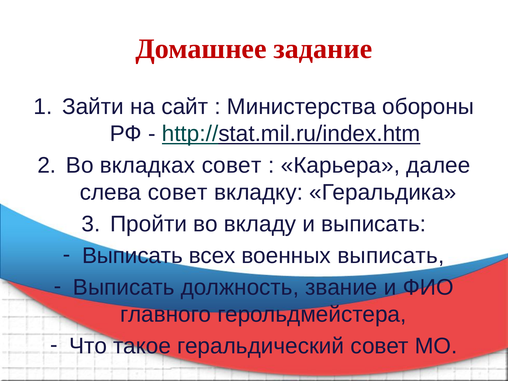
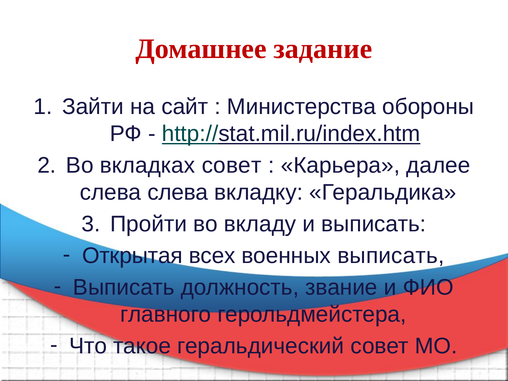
слева совет: совет -> слева (178, 192)
Выписать: Выписать -> Открытая (132, 256)
